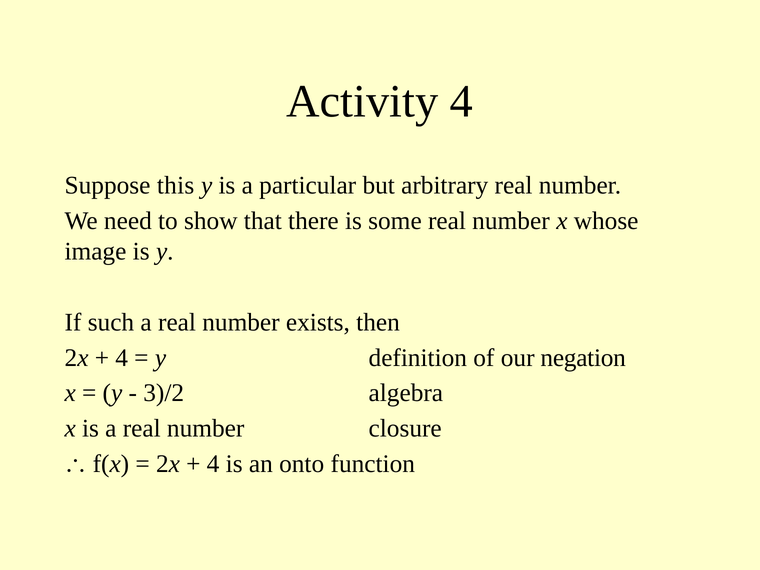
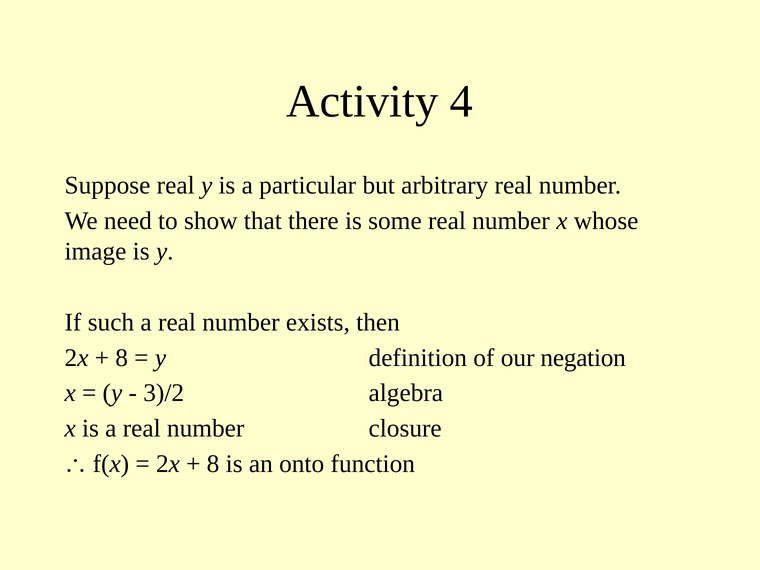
Suppose this: this -> real (176, 185)
4: 4 -> 8 (122, 358)
4: 4 -> 8 (213, 464)
